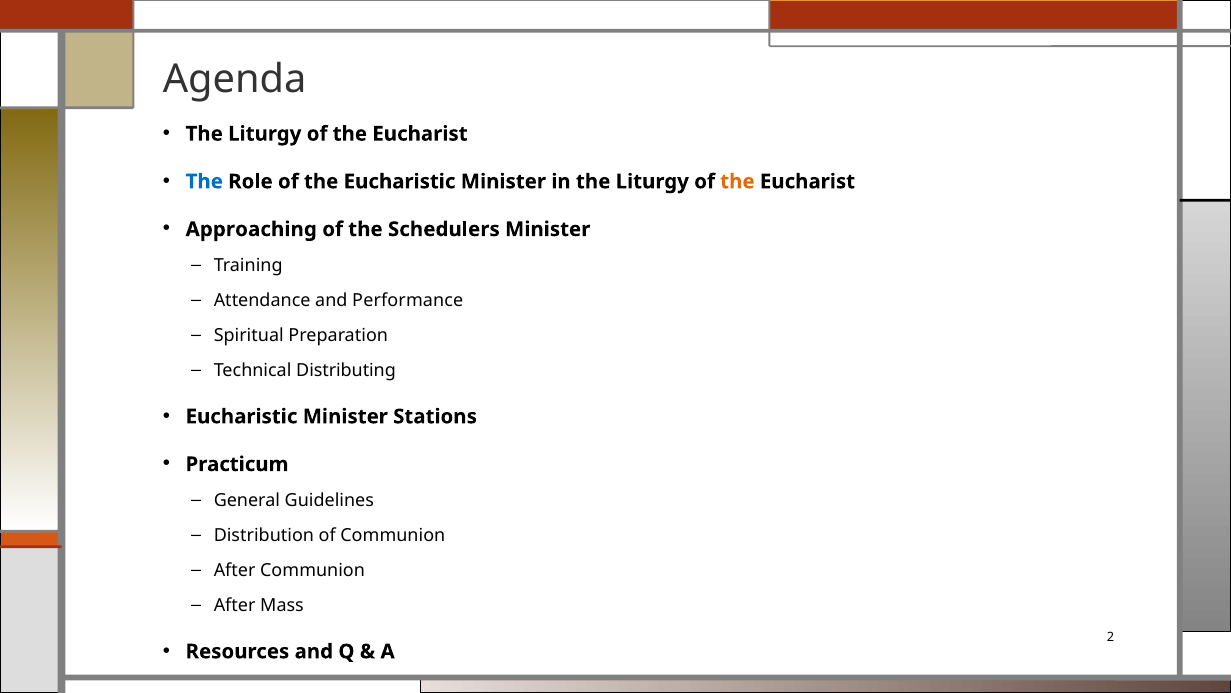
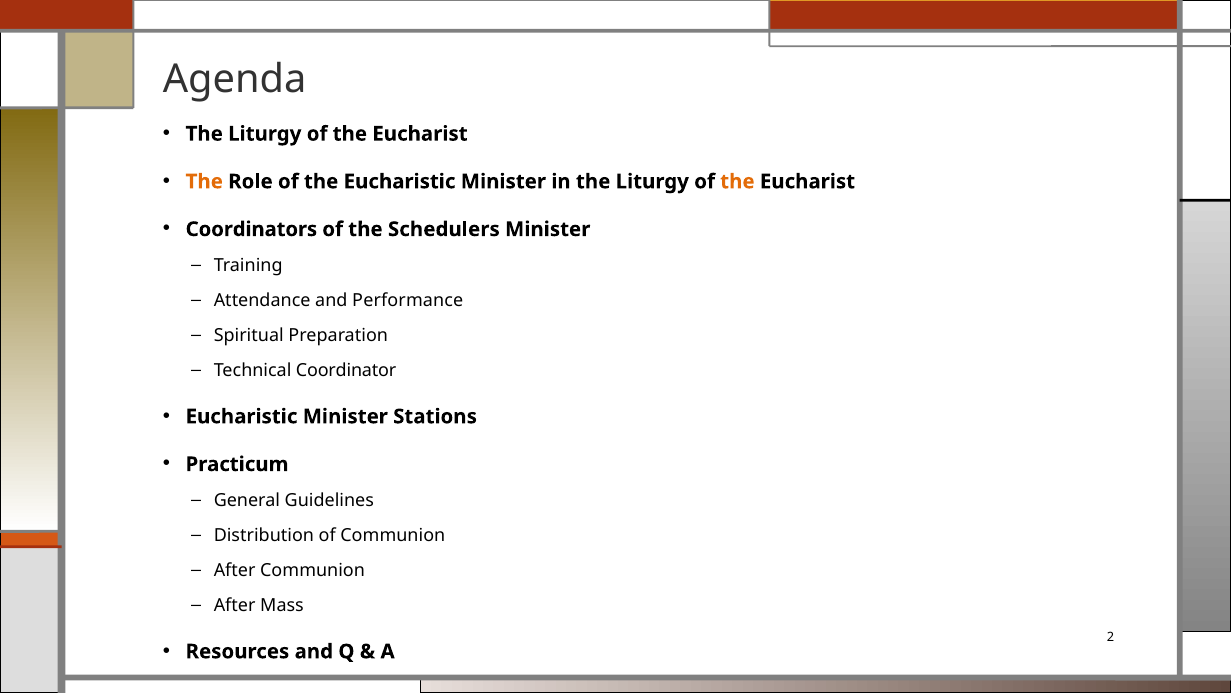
The colour: blue -> orange (204, 181)
Approaching: Approaching -> Coordinators (251, 229)
Distributing: Distributing -> Coordinator (346, 370)
